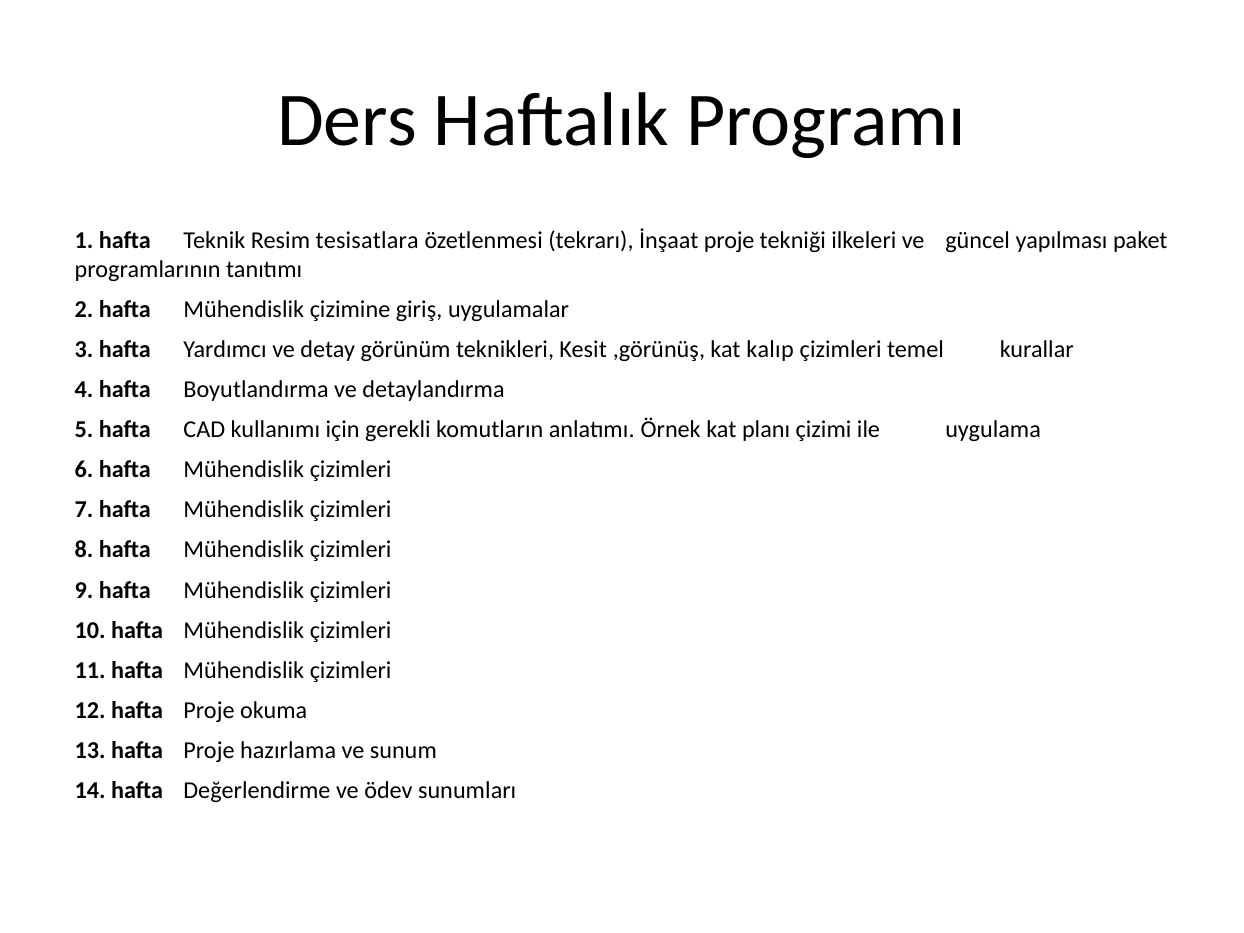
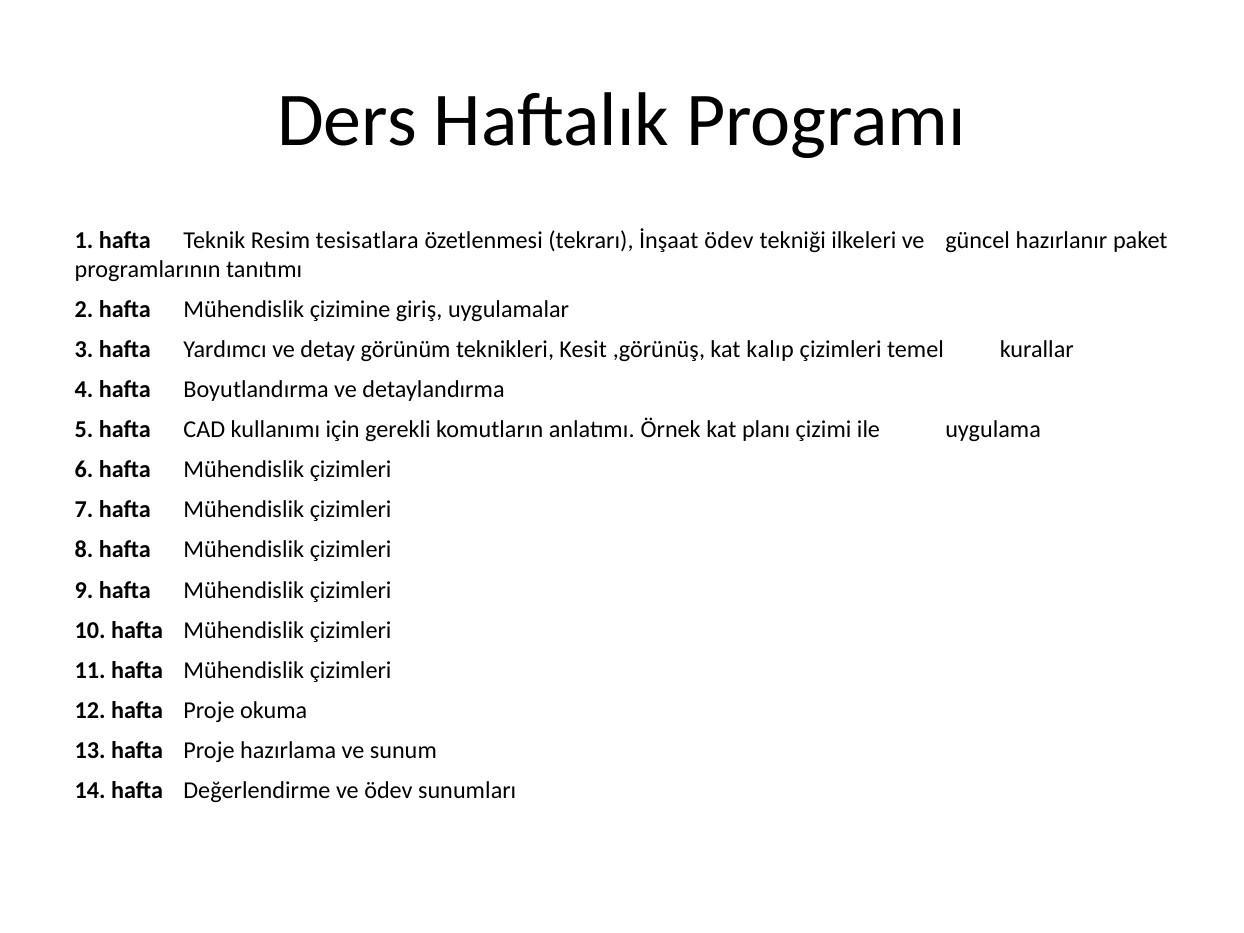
İnşaat proje: proje -> ödev (729, 240)
yapılması: yapılması -> hazırlanır (1061, 240)
